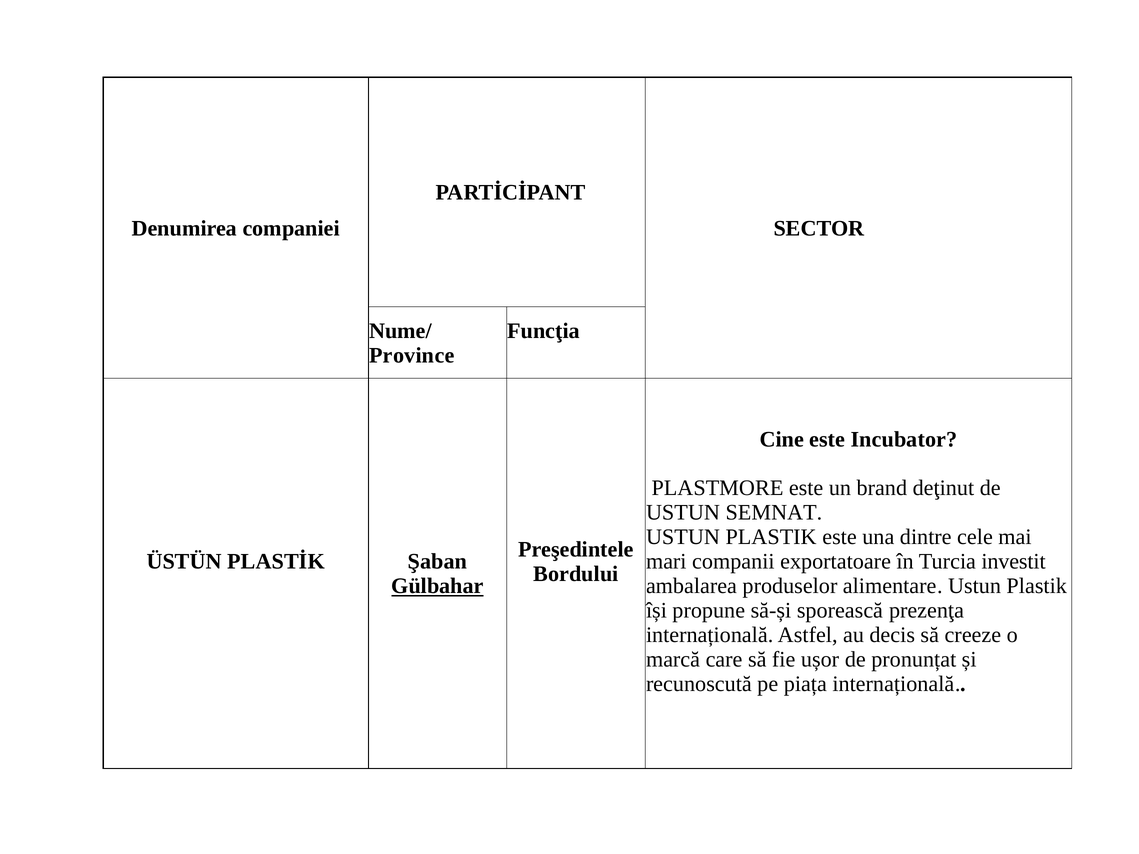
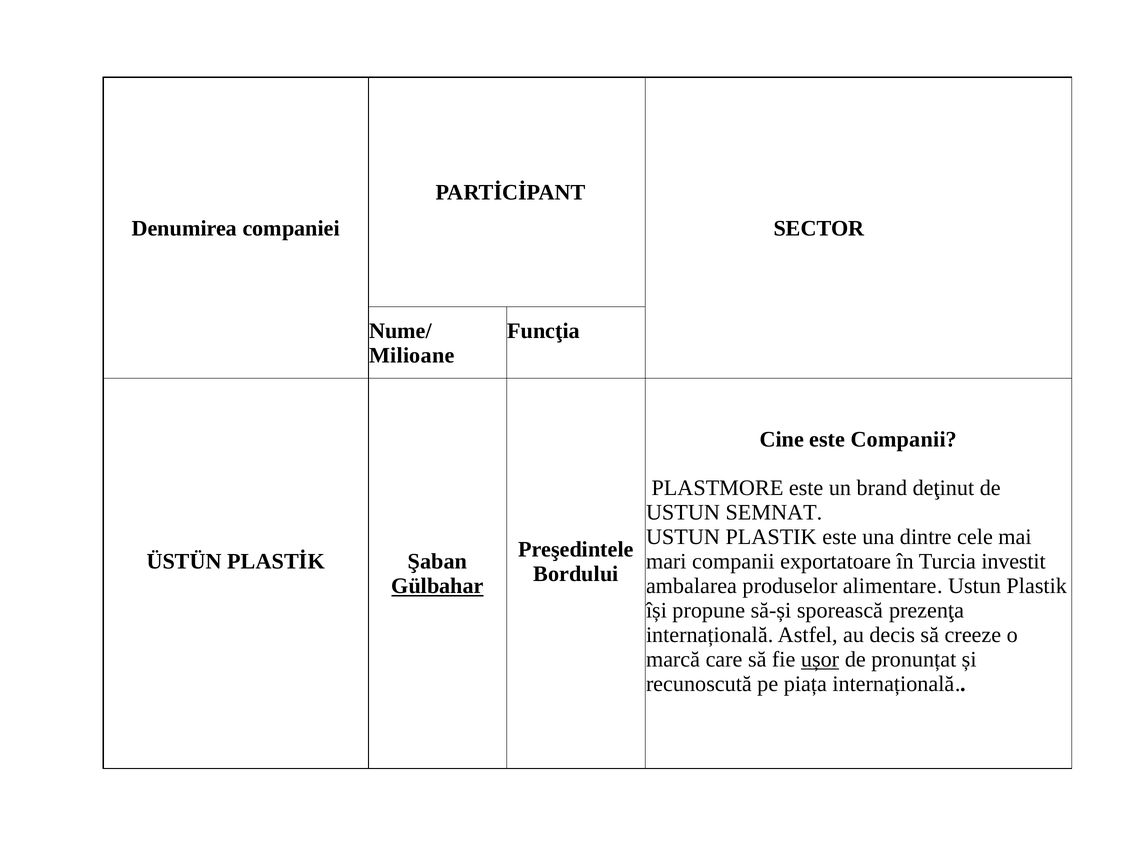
Province: Province -> Milioane (412, 355)
este Incubator: Incubator -> Companii (904, 439)
ușor underline: none -> present (820, 660)
